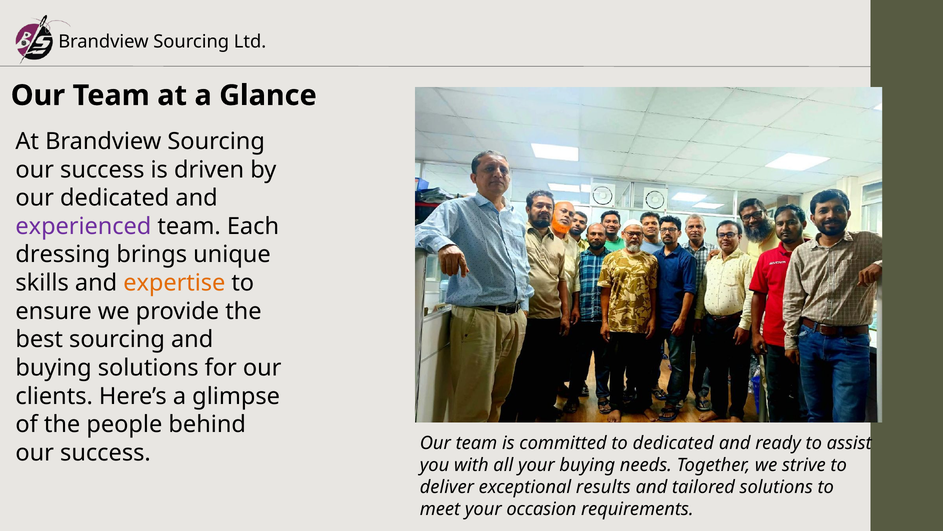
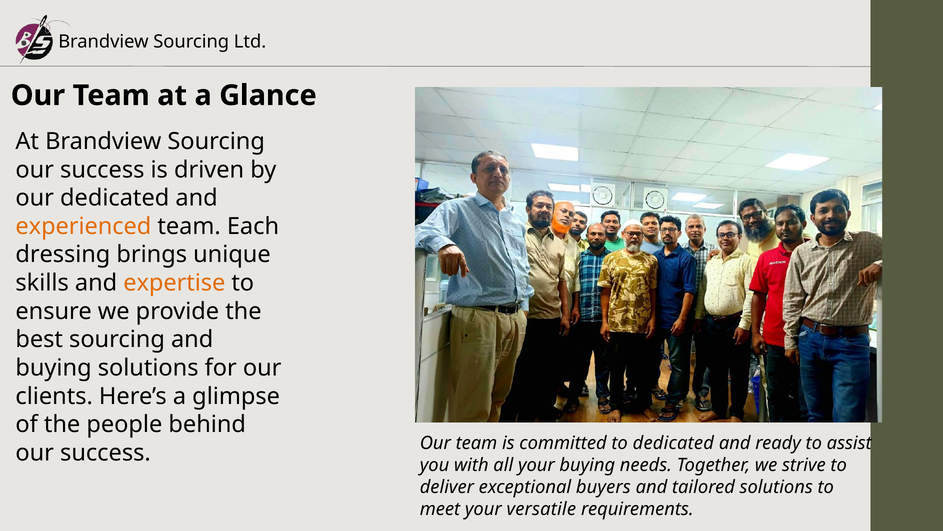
experienced colour: purple -> orange (83, 226)
results: results -> buyers (603, 487)
occasion: occasion -> versatile (541, 509)
